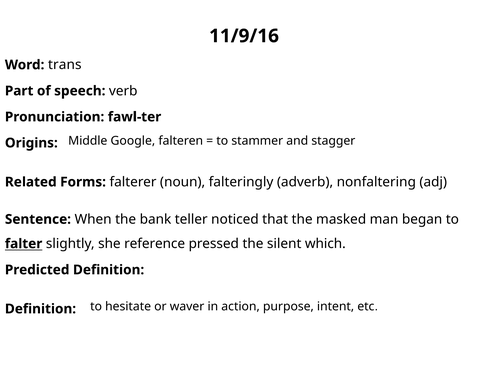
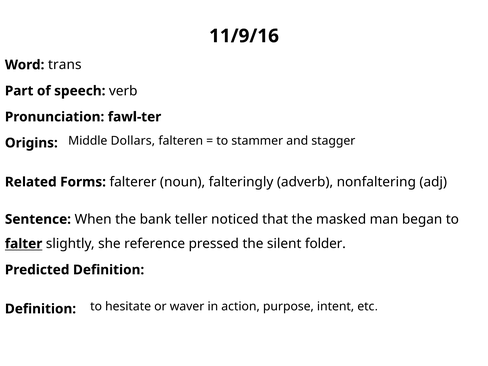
Google: Google -> Dollars (133, 141)
which: which -> folder (325, 244)
